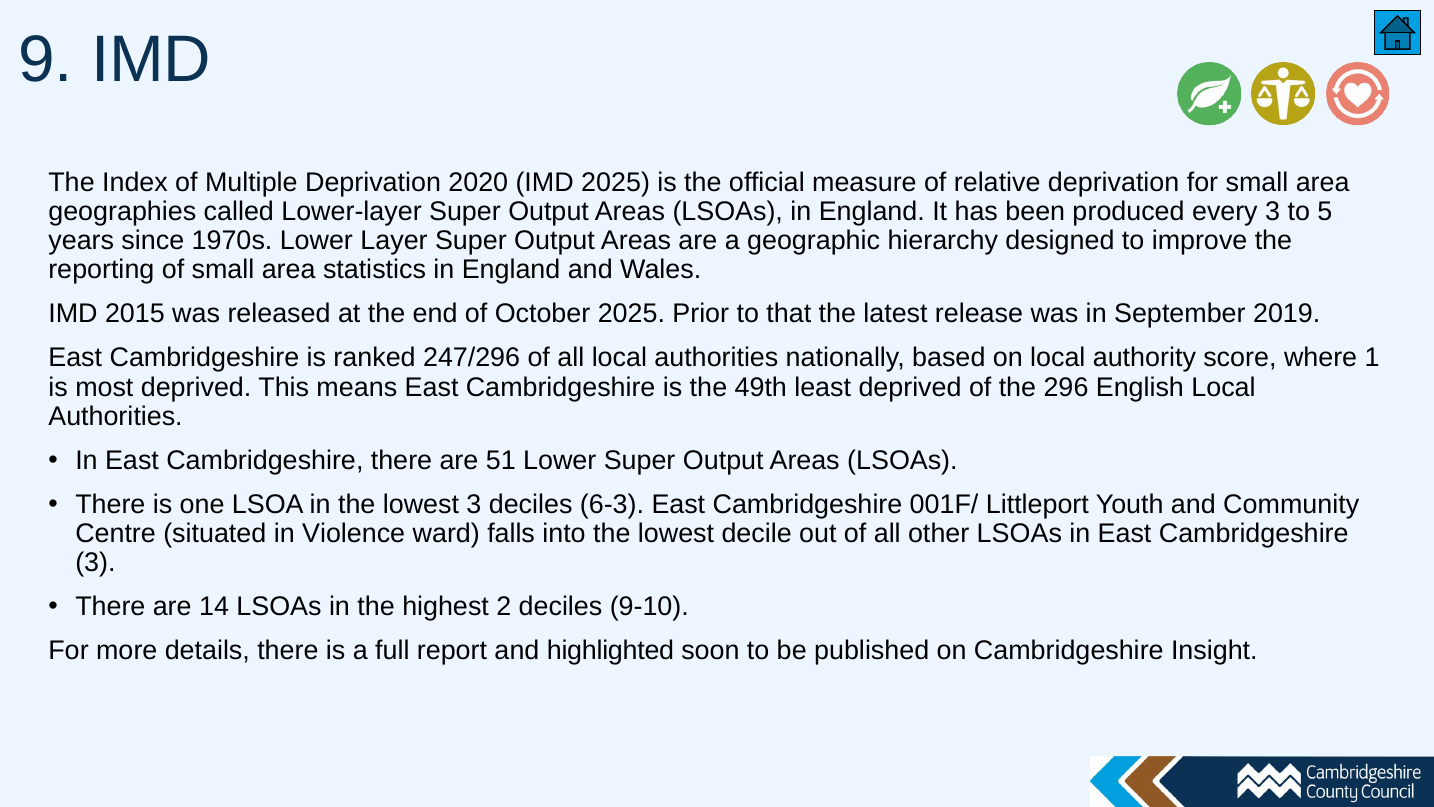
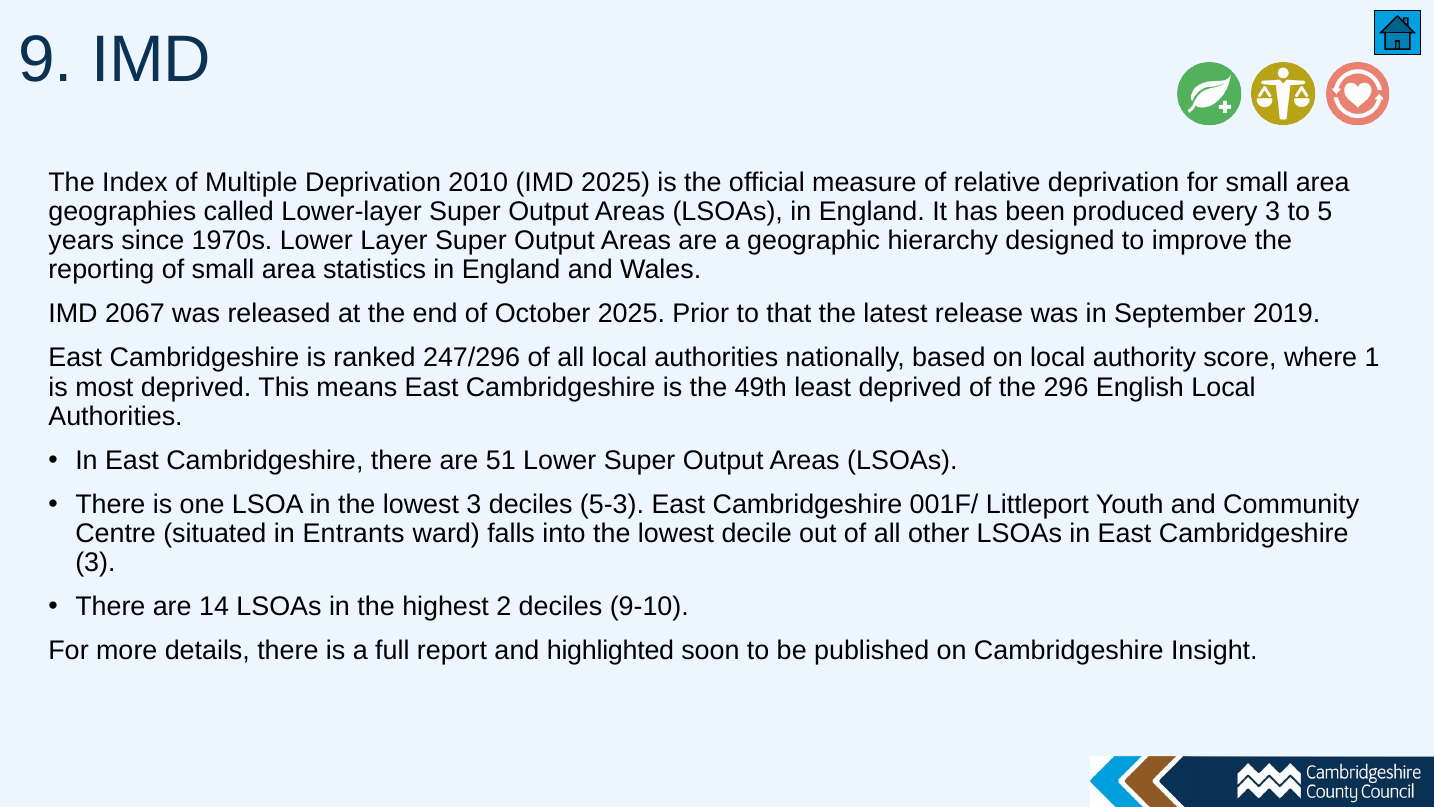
2020: 2020 -> 2010 (478, 183)
2015: 2015 -> 2067 (135, 314)
6-3: 6-3 -> 5-3 (612, 504)
Violence: Violence -> Entrants (354, 533)
